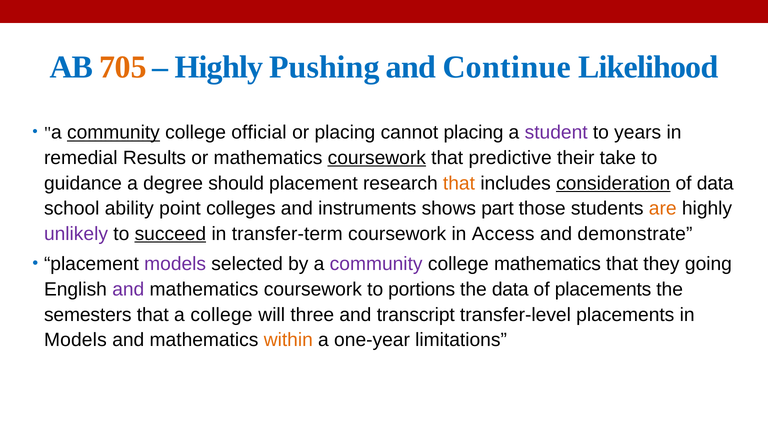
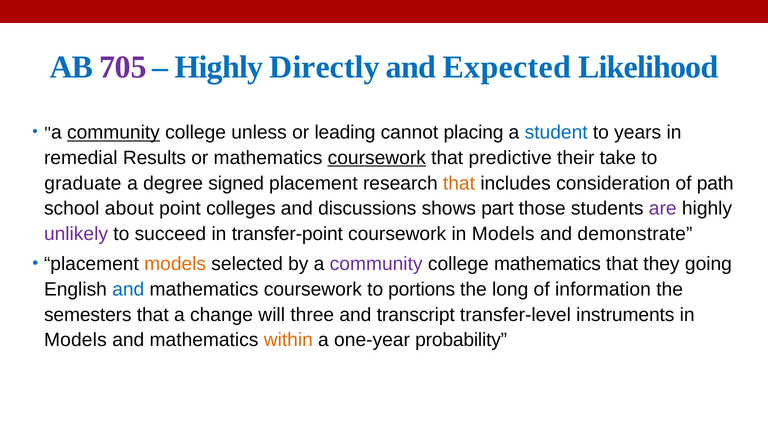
705 colour: orange -> purple (123, 67)
Pushing: Pushing -> Directly (325, 67)
Continue: Continue -> Expected (507, 67)
official: official -> unless (259, 133)
or placing: placing -> leading (345, 133)
student colour: purple -> blue (556, 133)
guidance: guidance -> graduate (83, 183)
should: should -> signed (236, 183)
consideration underline: present -> none (613, 183)
of data: data -> path (715, 183)
ability: ability -> about (129, 209)
instruments: instruments -> discussions (367, 209)
are colour: orange -> purple (663, 209)
succeed underline: present -> none (170, 234)
transfer-term: transfer-term -> transfer-point (287, 234)
coursework in Access: Access -> Models (503, 234)
models colour: purple -> orange (175, 264)
and colour: purple -> blue (128, 289)
the data: data -> long (510, 289)
of placements: placements -> information (603, 289)
a college: college -> change (222, 315)
transfer-level placements: placements -> instruments (625, 315)
limitations: limitations -> probability (461, 340)
